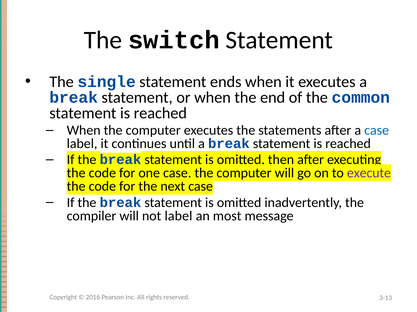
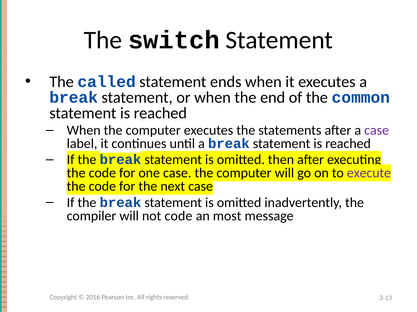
single: single -> called (107, 82)
case colour: blue -> purple (377, 131)
not label: label -> code (178, 216)
